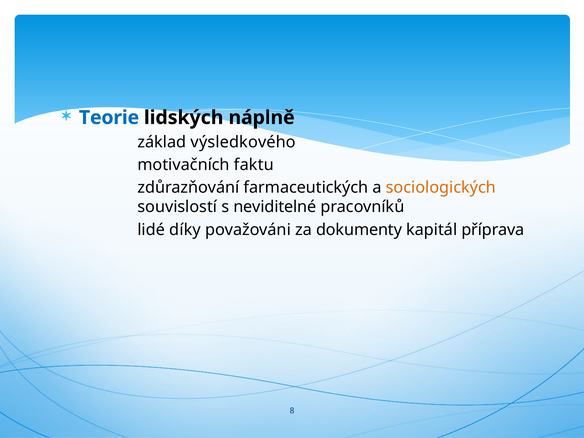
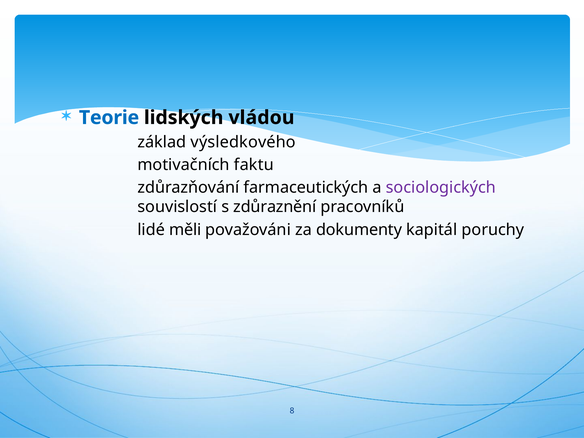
náplně: náplně -> vládou (261, 118)
sociologických colour: orange -> purple (441, 187)
neviditelné: neviditelné -> zdůraznění (275, 207)
díky: díky -> měli (185, 230)
příprava: příprava -> poruchy (493, 230)
